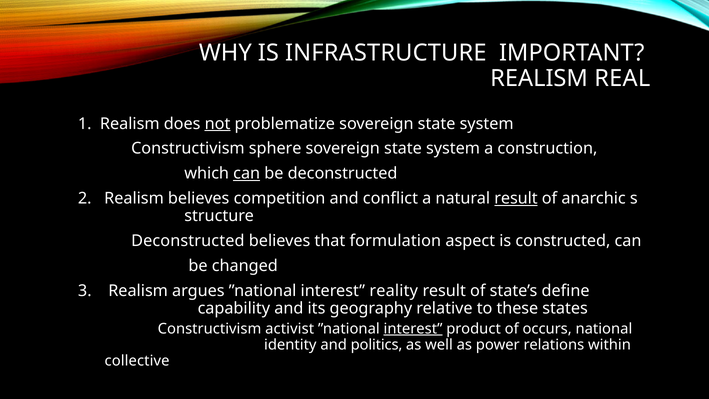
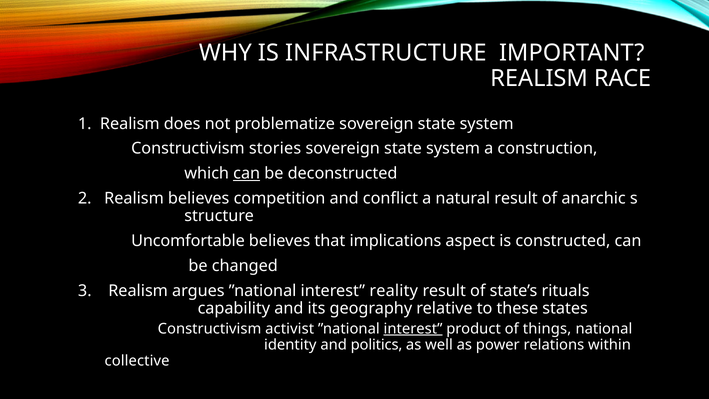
REAL: REAL -> RACE (623, 79)
not underline: present -> none (218, 124)
sphere: sphere -> stories (275, 149)
result underline: present -> none (516, 198)
Deconstructed: Deconstructed -> Uncomfortable (188, 241)
formulation: formulation -> implications (395, 241)
define: define -> rituals (566, 291)
occurs: occurs -> things (547, 329)
